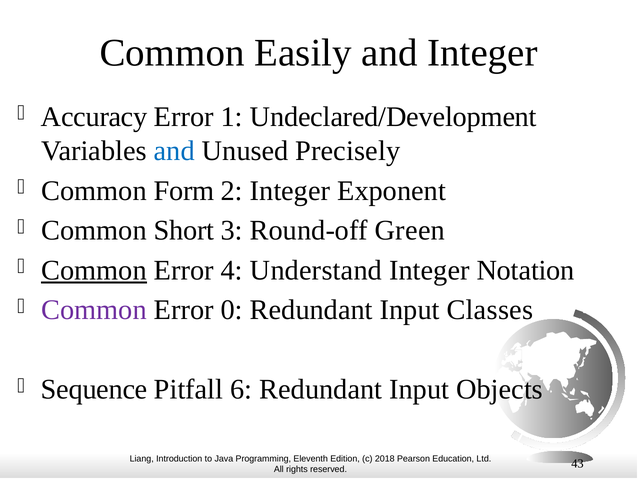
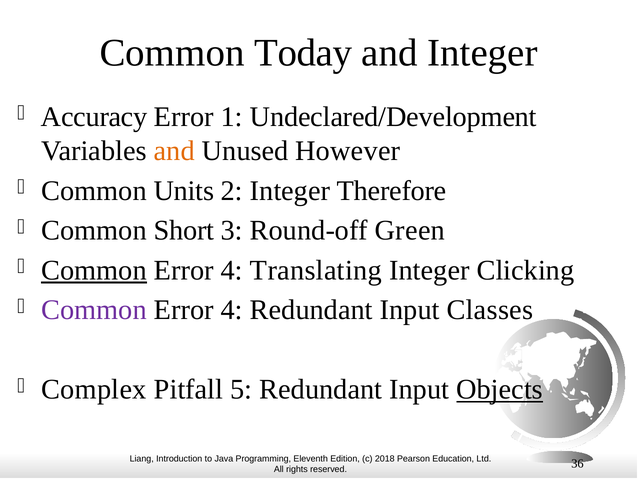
Easily: Easily -> Today (303, 53)
and colour: blue -> orange (174, 151)
Precisely: Precisely -> However (348, 151)
Form: Form -> Units (184, 191)
Exponent: Exponent -> Therefore (392, 191)
Understand: Understand -> Translating (316, 270)
Notation: Notation -> Clicking (526, 270)
0: 0 -> 4 (232, 310)
Sequence: Sequence -> Complex (94, 389)
6: 6 -> 5 (241, 389)
Objects underline: none -> present (500, 389)
43: 43 -> 36 (577, 463)
